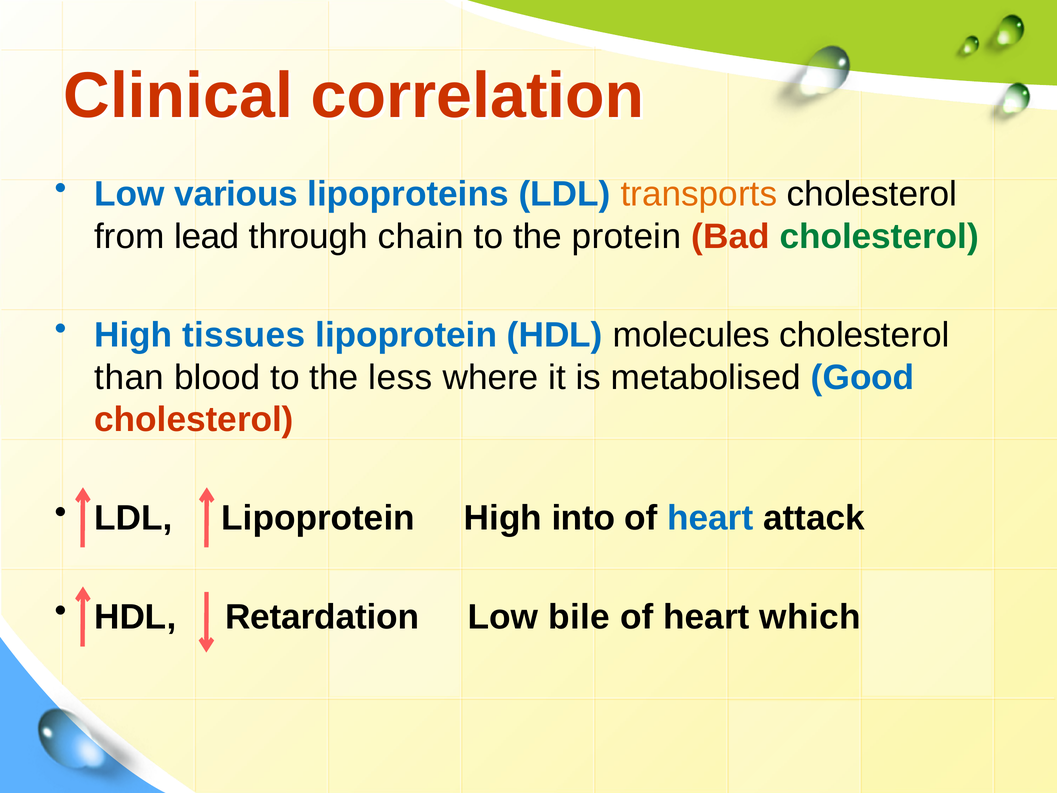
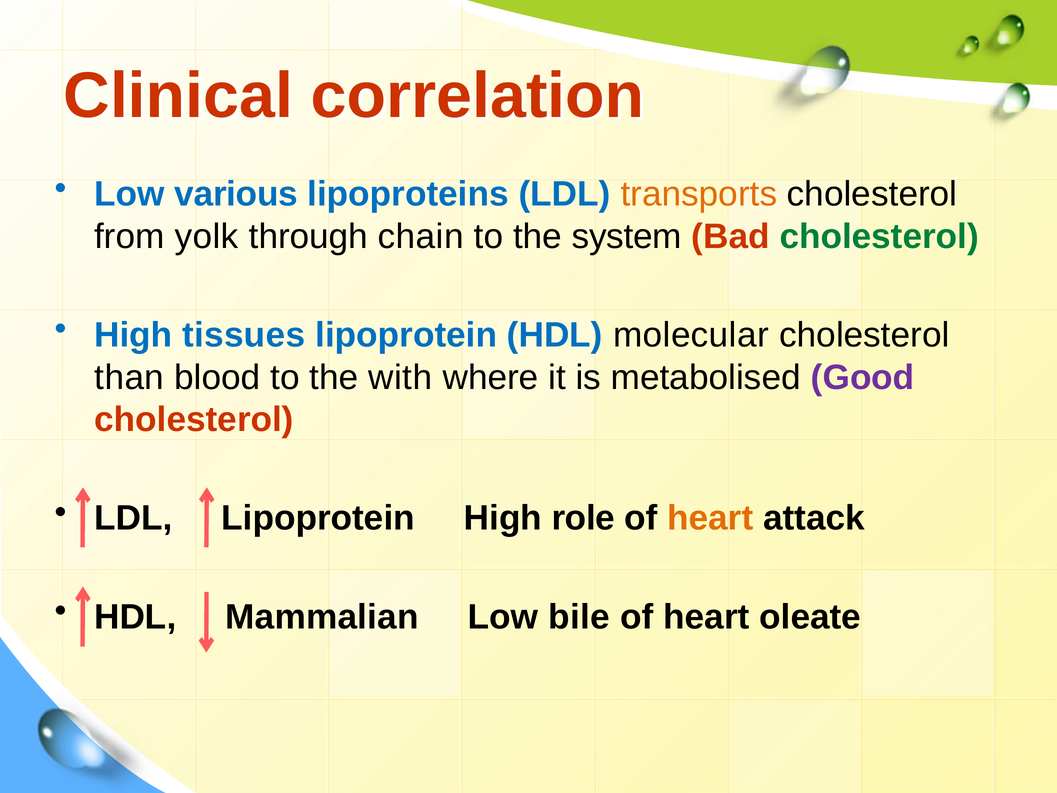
lead: lead -> yolk (206, 236)
protein: protein -> system (627, 236)
molecules: molecules -> molecular (691, 335)
less: less -> with (400, 377)
Good colour: blue -> purple (863, 377)
into: into -> role (583, 518)
heart colour: blue -> orange (710, 518)
Retardation: Retardation -> Mammalian (322, 617)
which: which -> oleate (810, 617)
